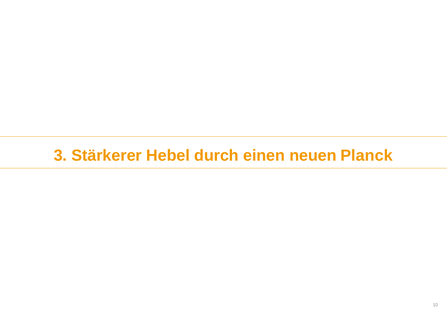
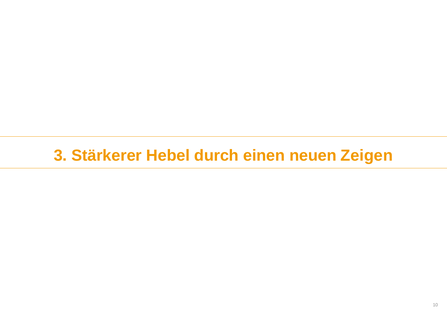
Planck: Planck -> Zeigen (367, 156)
